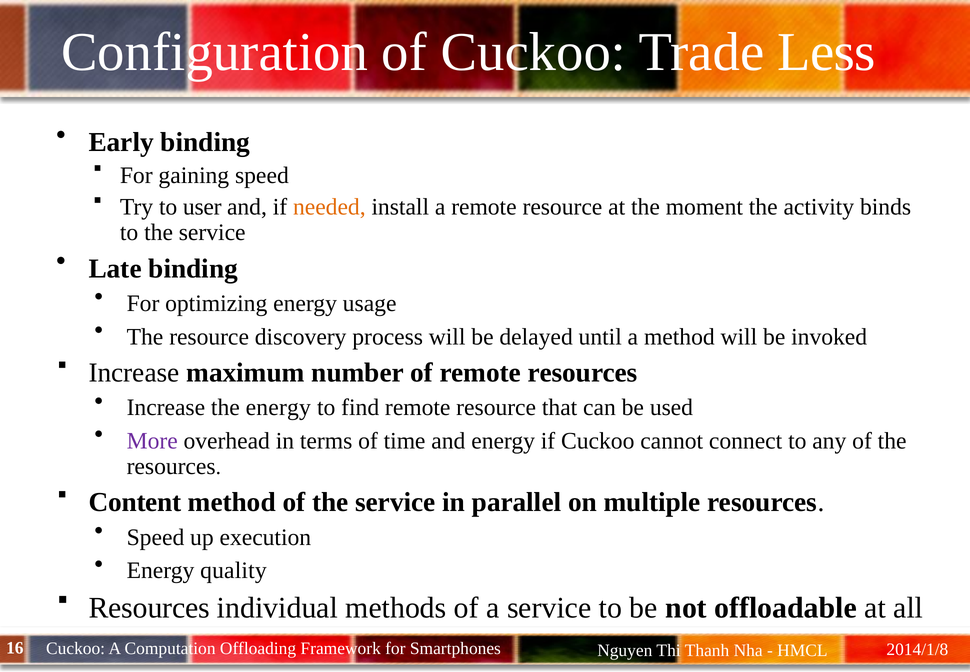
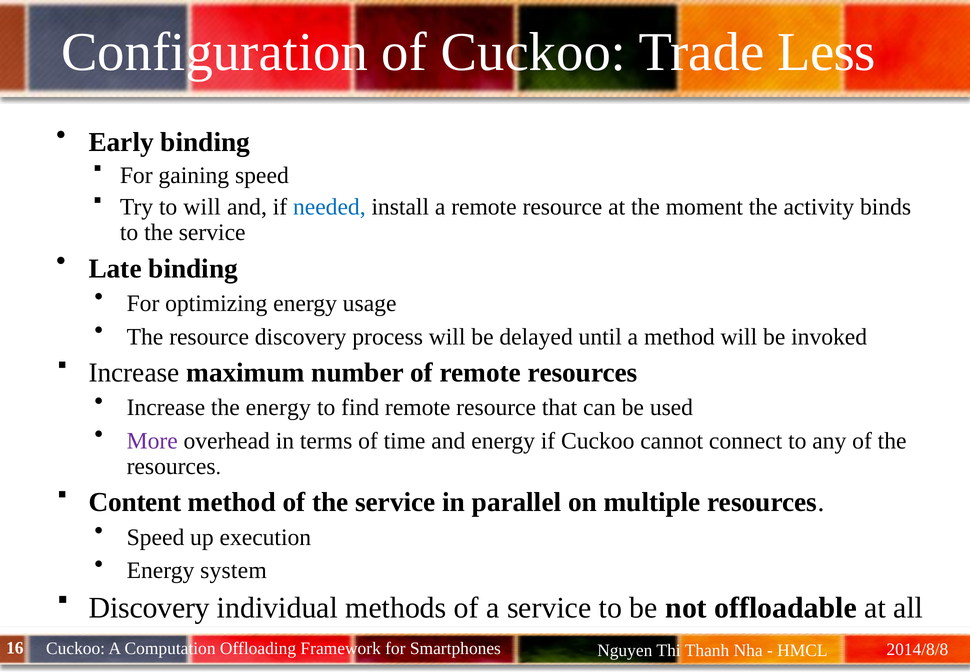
to user: user -> will (202, 207)
needed colour: orange -> blue (329, 207)
quality: quality -> system (233, 570)
Resources: Resources -> Discovery (149, 608)
2014/1/8: 2014/1/8 -> 2014/8/8 (917, 649)
